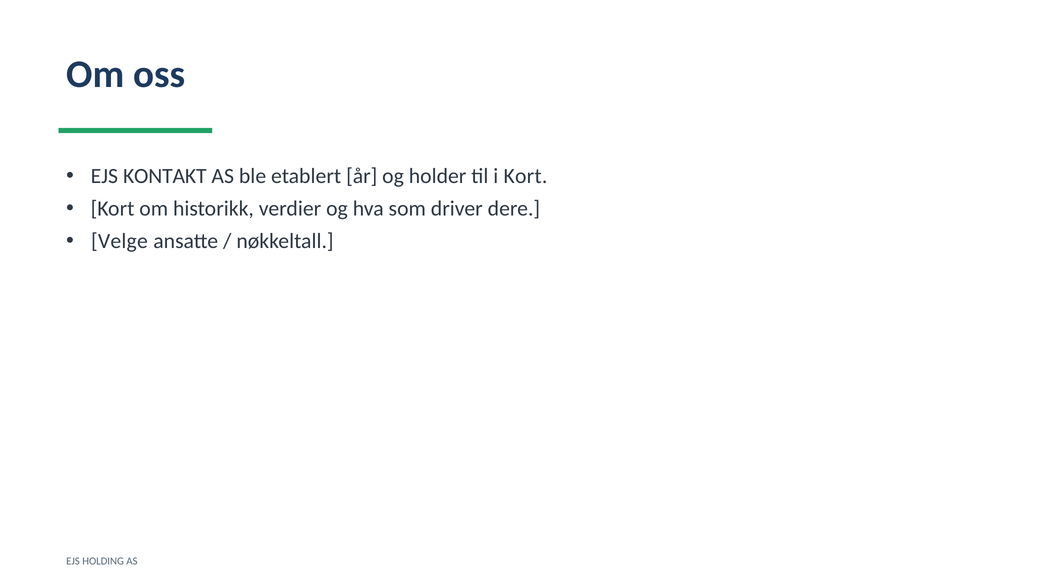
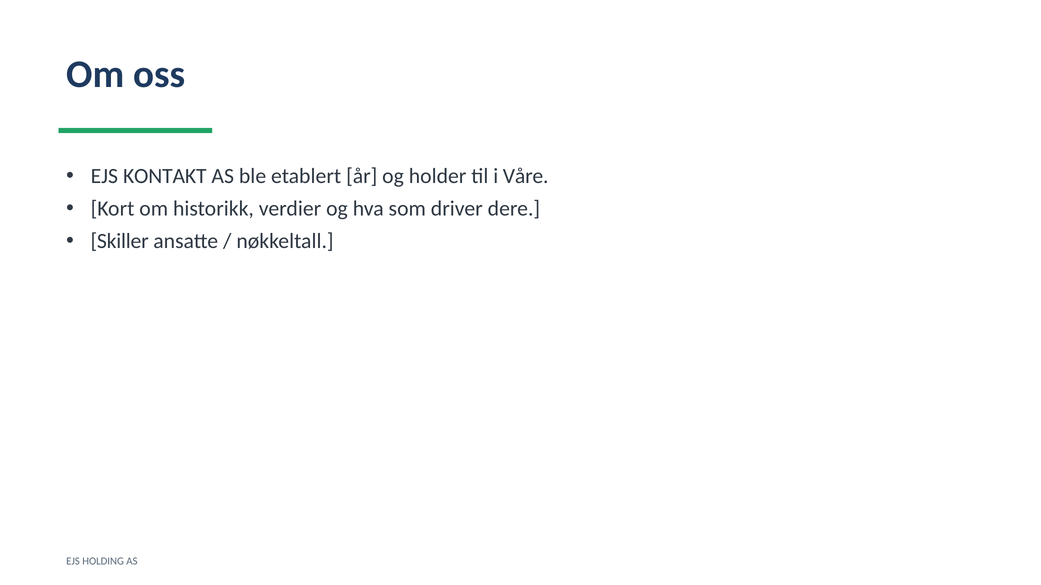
i Kort: Kort -> Våre (526, 176)
Velge: Velge -> Skiller (120, 241)
